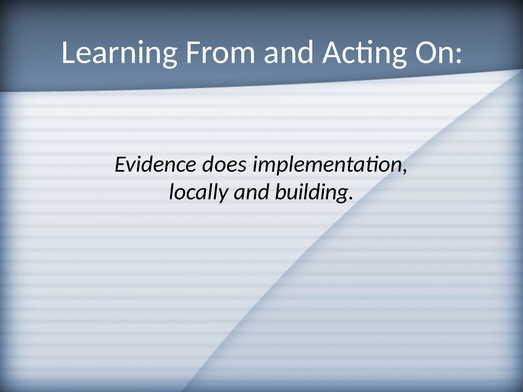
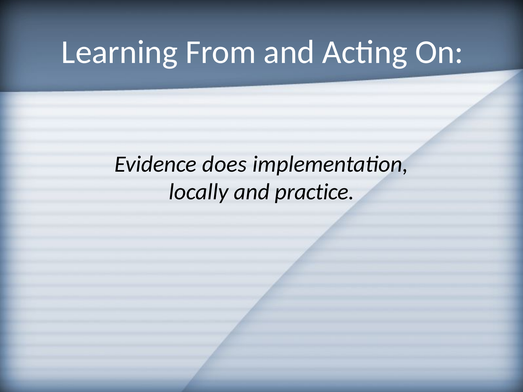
building: building -> practice (315, 192)
